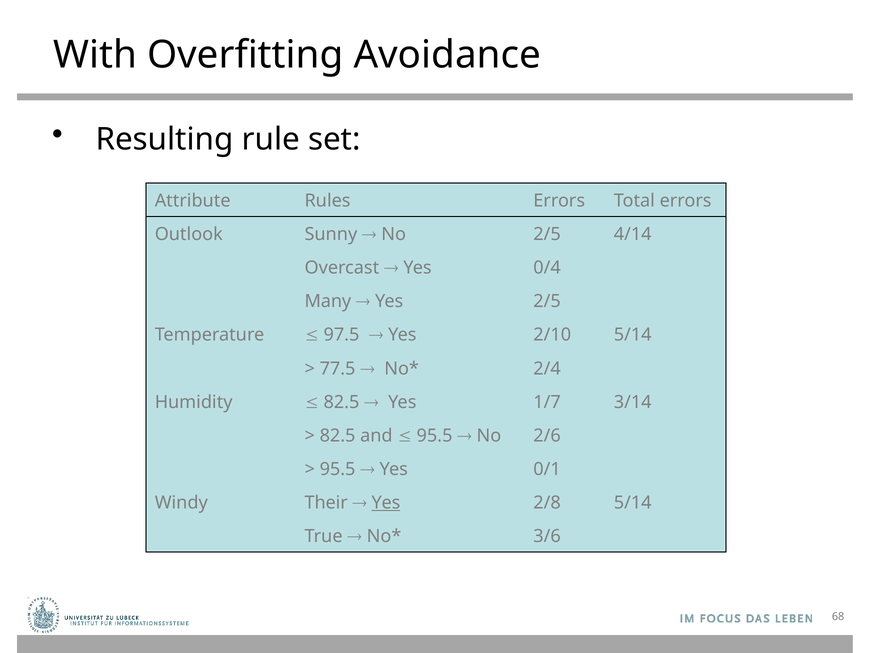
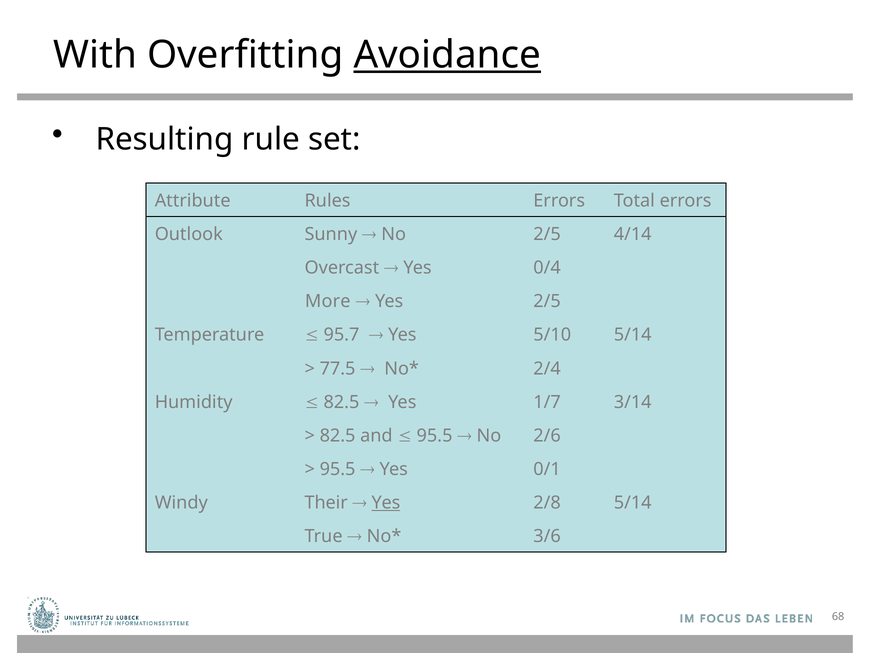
Avoidance underline: none -> present (447, 55)
Many: Many -> More (328, 301)
97.5: 97.5 -> 95.7 (341, 335)
2/10: 2/10 -> 5/10 (552, 335)
